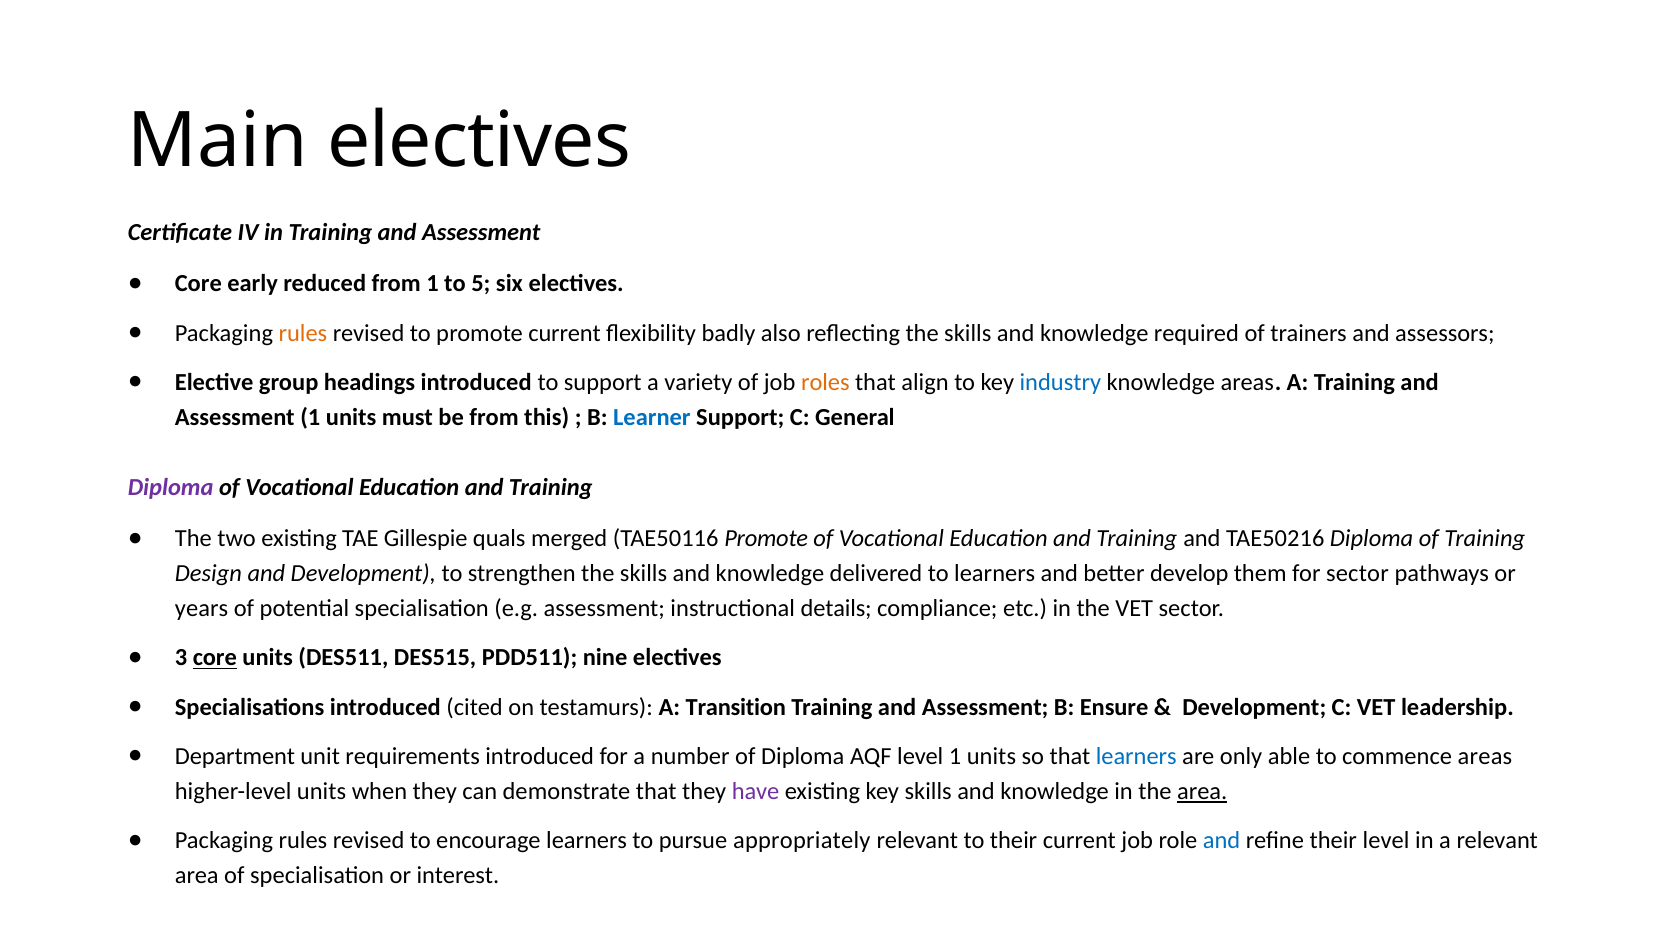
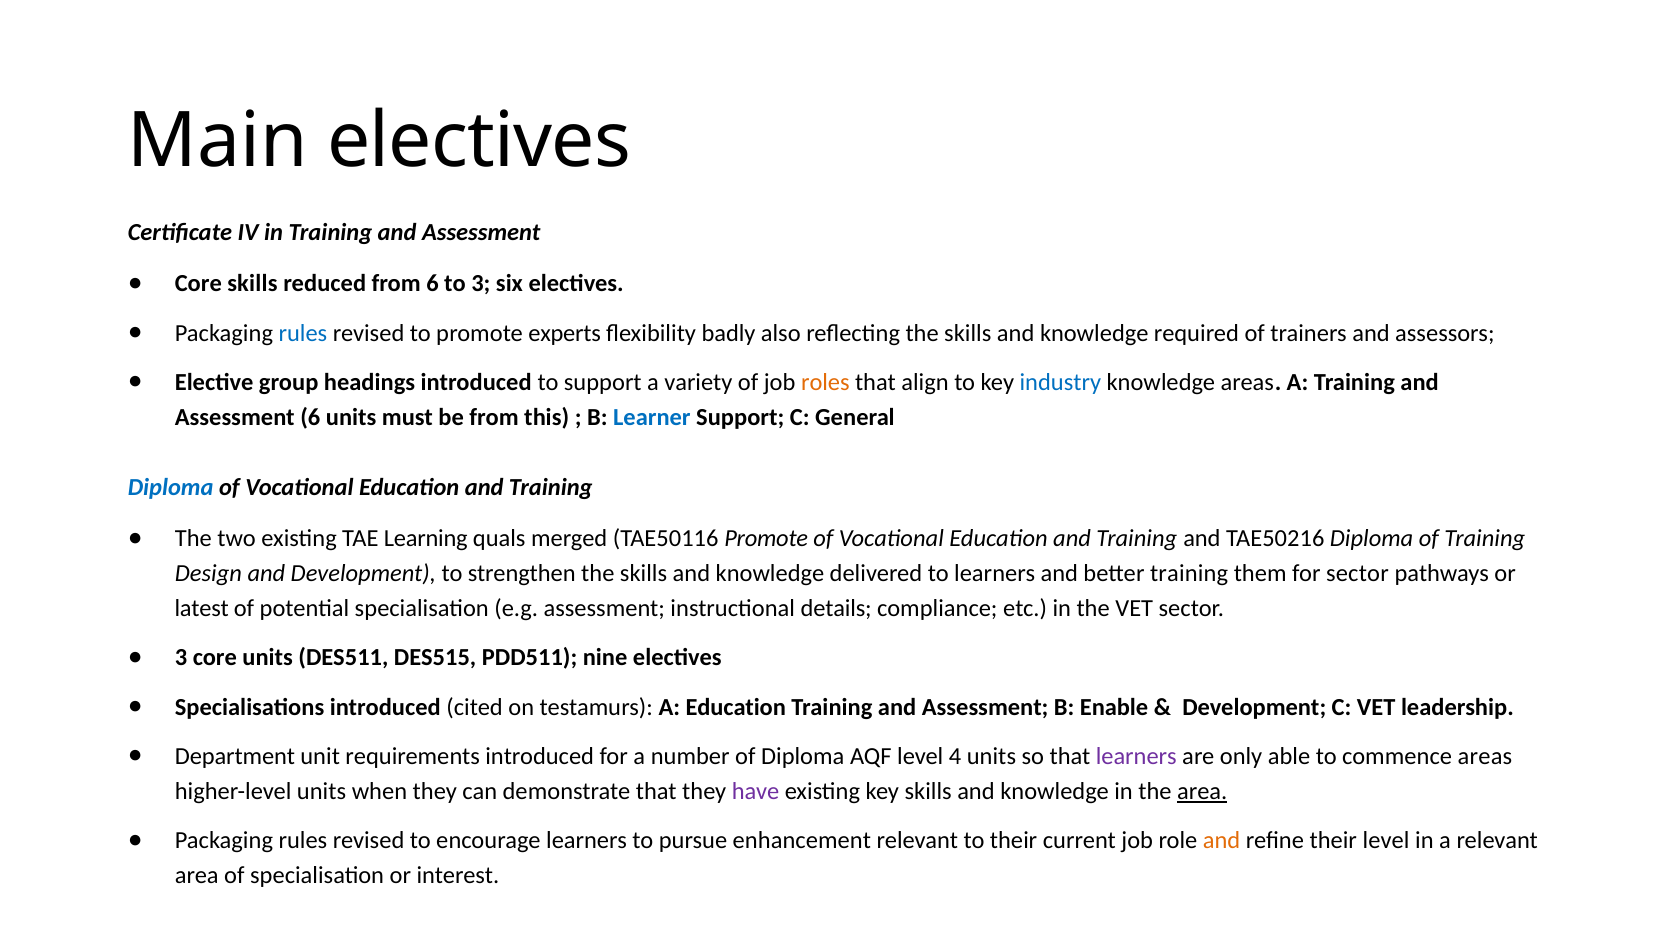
Core early: early -> skills (252, 284)
from 1: 1 -> 6 (432, 284)
to 5: 5 -> 3 (481, 284)
rules colour: orange -> blue (303, 333)
promote current: current -> experts (565, 333)
Assessment 1: 1 -> 6 (310, 417)
Diploma colour: purple -> blue (171, 487)
Gillespie: Gillespie -> Learning (426, 538)
better develop: develop -> training (1189, 573)
years: years -> latest (202, 609)
core underline: present -> none (215, 658)
A Transition: Transition -> Education (736, 707)
Ensure: Ensure -> Enable (1114, 707)
level 1: 1 -> 4 (955, 756)
learners colour: blue -> purple (1136, 756)
appropriately: appropriately -> enhancement (802, 840)
and colour: blue -> orange (1222, 840)
